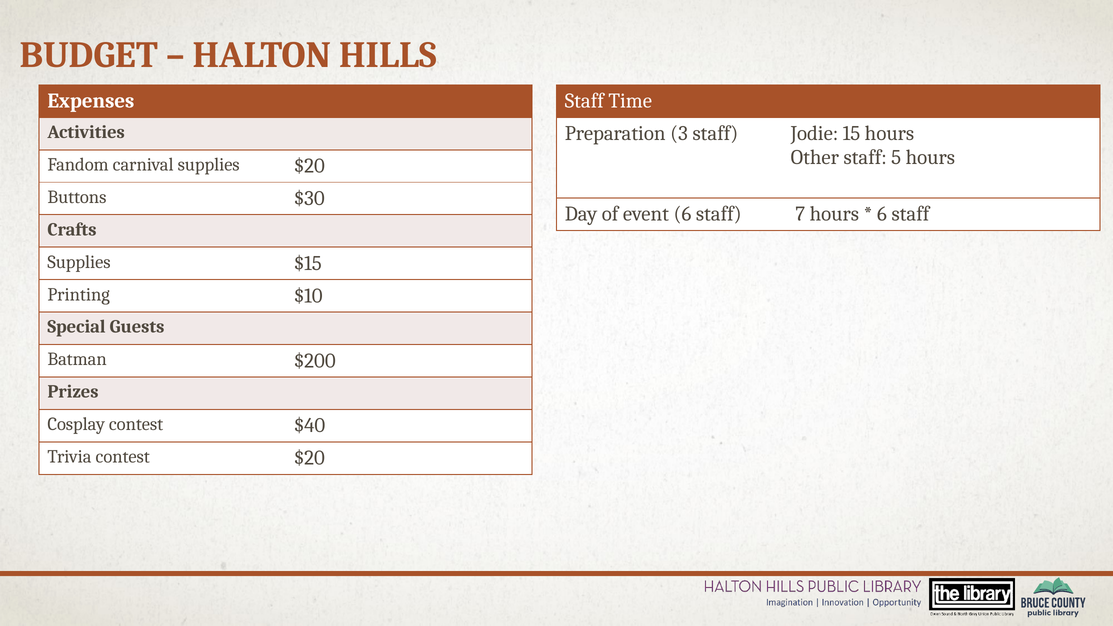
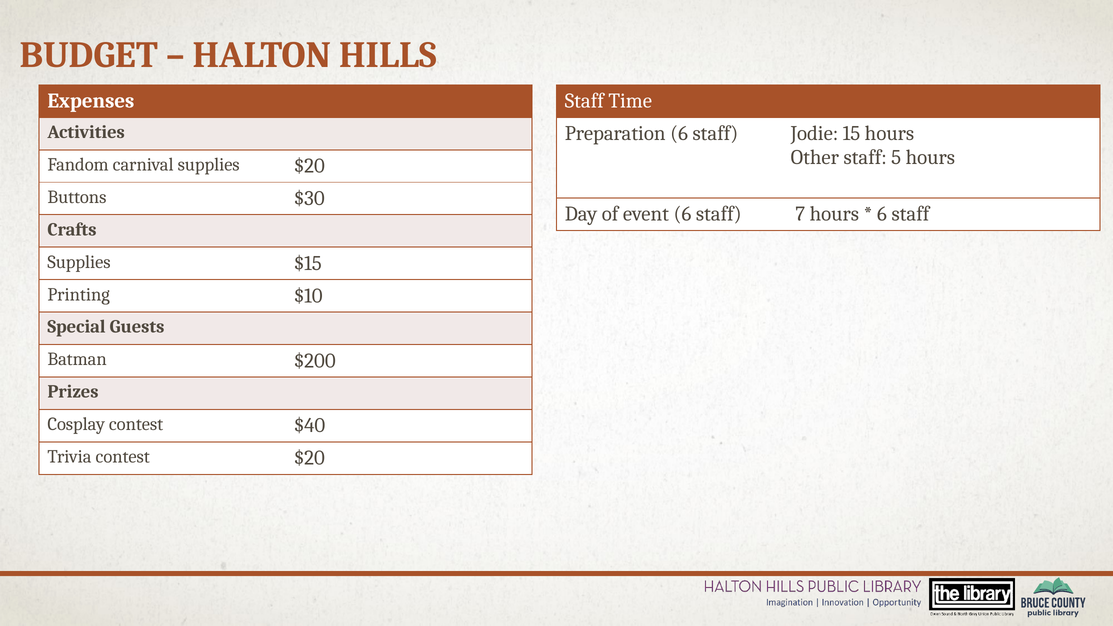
Preparation 3: 3 -> 6 (679, 133)
